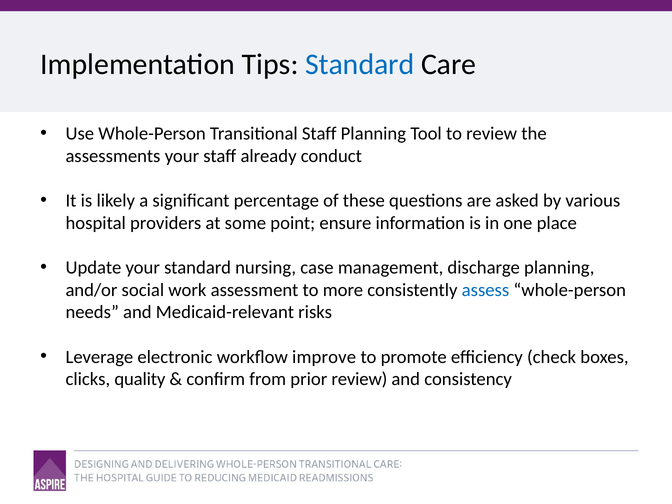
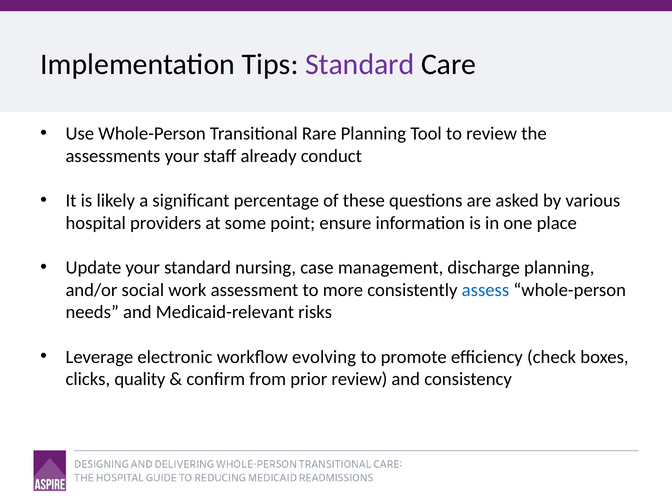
Standard colour: blue -> purple (360, 64)
Transitional Staff: Staff -> Rare (319, 133)
improve: improve -> evolving (324, 357)
